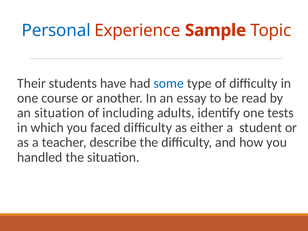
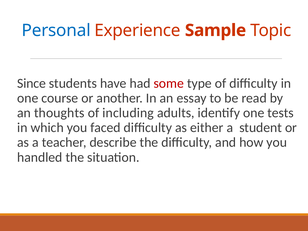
Their: Their -> Since (32, 83)
some colour: blue -> red (169, 83)
an situation: situation -> thoughts (59, 113)
